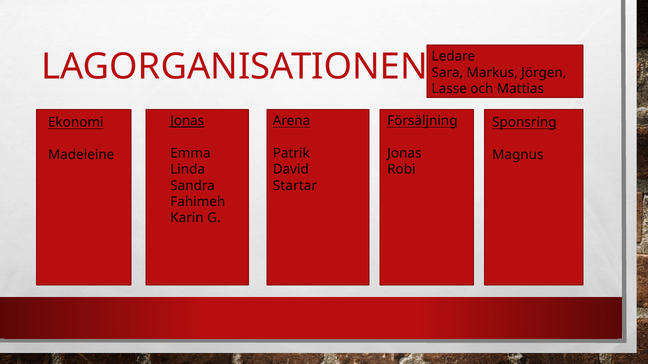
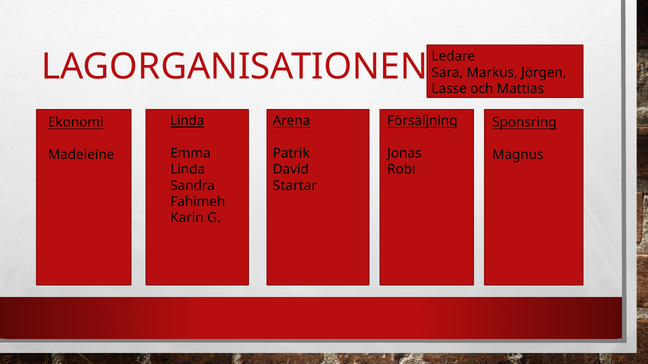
Jonas: Jonas -> Linda (187, 121)
